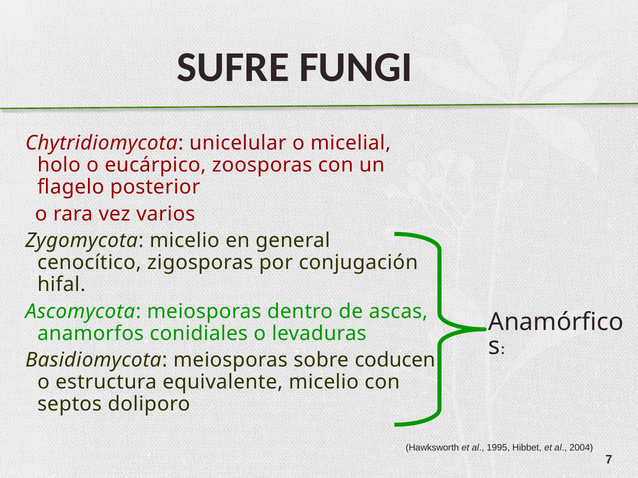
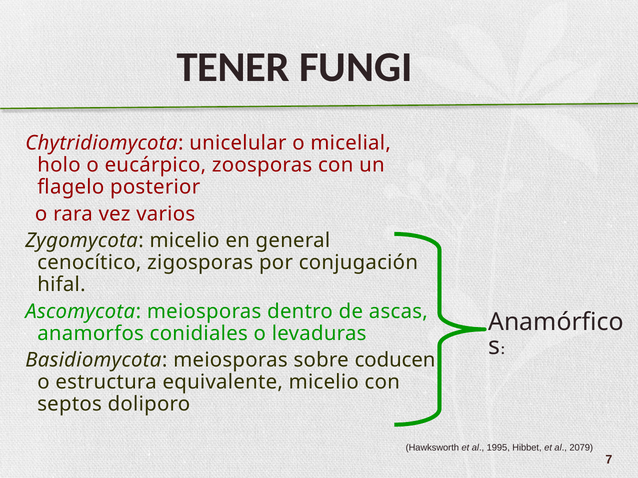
SUFRE: SUFRE -> TENER (233, 67)
2004: 2004 -> 2079 (581, 448)
